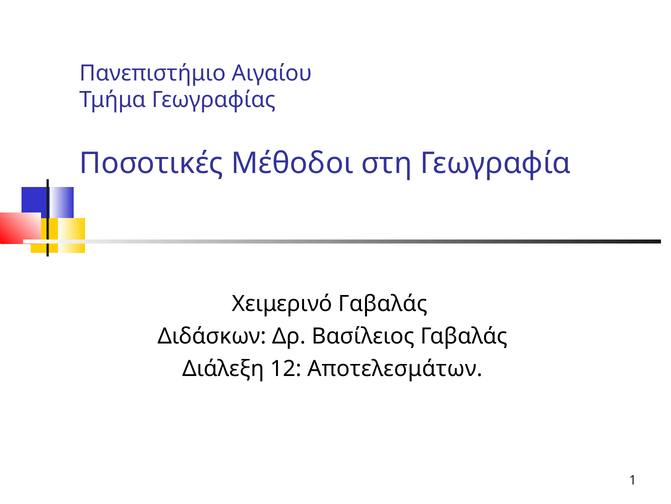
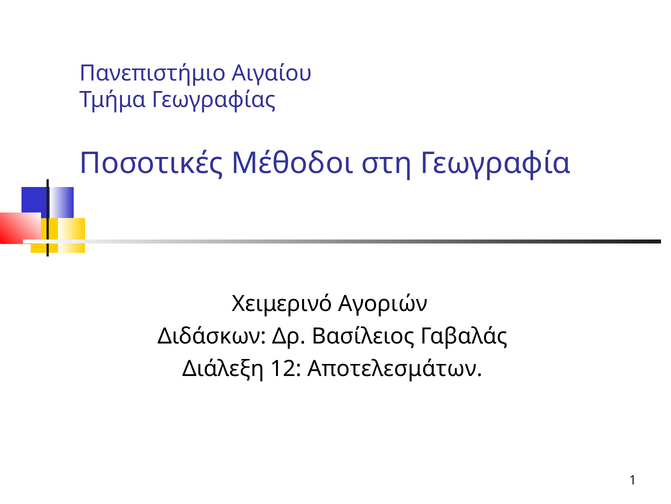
Χειμερινό Γαβαλάς: Γαβαλάς -> Αγοριών (383, 303)
